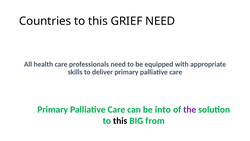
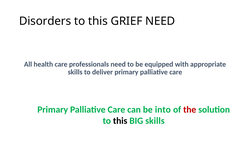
Countries: Countries -> Disorders (45, 21)
the colour: purple -> red (190, 109)
BIG from: from -> skills (155, 120)
